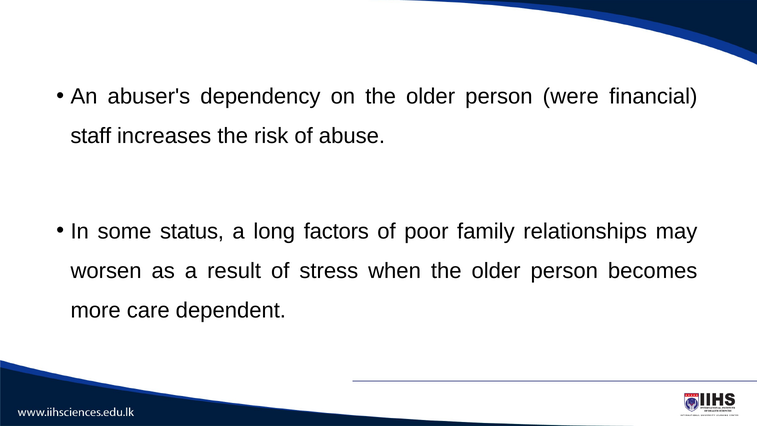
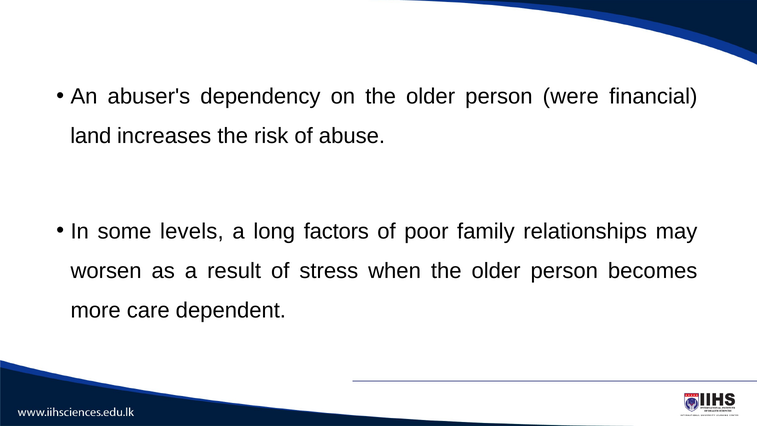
staff: staff -> land (91, 136)
status: status -> levels (192, 231)
